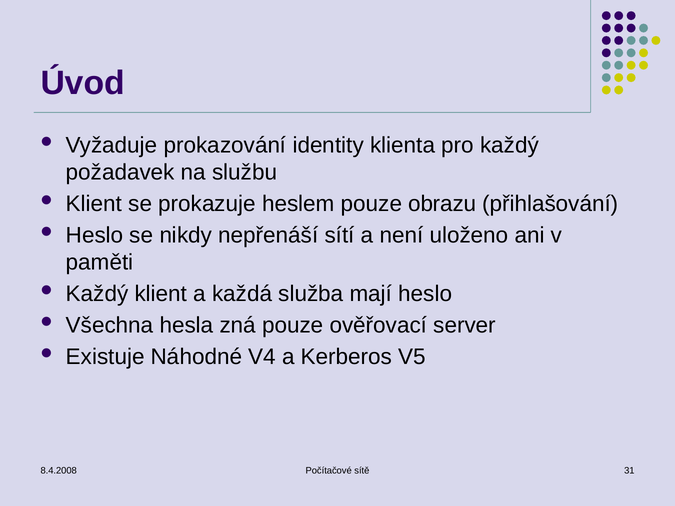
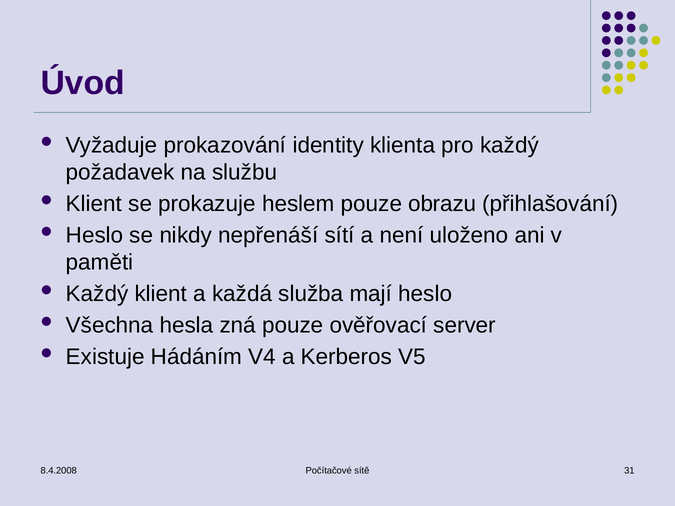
Náhodné: Náhodné -> Hádáním (196, 357)
